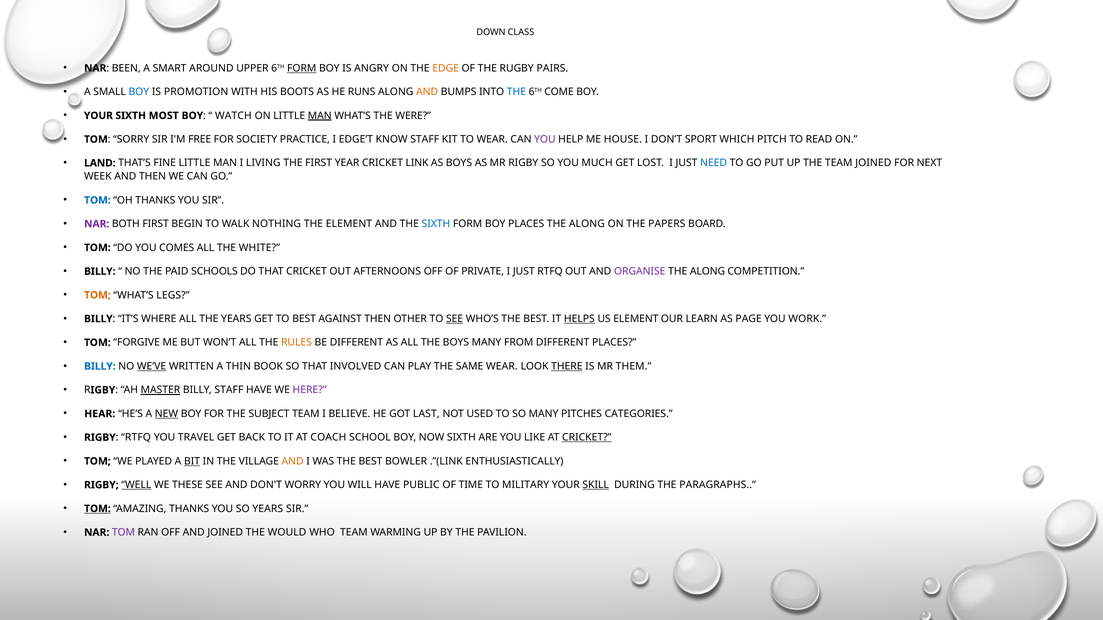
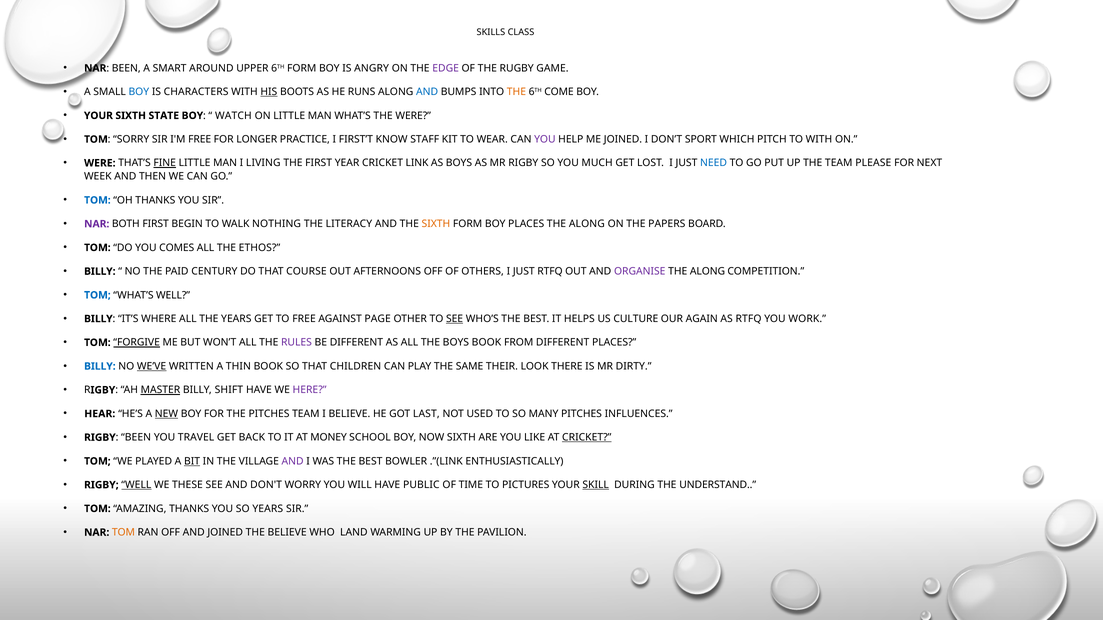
DOWN: DOWN -> SKILLS (491, 32)
FORM underline: present -> none (302, 68)
EDGE colour: orange -> purple (446, 68)
PAIRS: PAIRS -> GAME (552, 68)
PROMOTION: PROMOTION -> CHARACTERS (196, 92)
HIS underline: none -> present (269, 92)
AND colour: orange -> blue (427, 92)
THE colour: blue -> orange (516, 92)
MOST: MOST -> STATE (164, 116)
MAN underline: present -> none (320, 116)
SOCIETY: SOCIETY -> LONGER (257, 139)
EDGE’T: EDGE’T -> FIRST’T (356, 139)
ME HOUSE: HOUSE -> JOINED (623, 139)
TO READ: READ -> WITH (819, 139)
LAND: LAND -> WERE (100, 163)
FINE underline: none -> present (165, 163)
TEAM JOINED: JOINED -> PLEASE (873, 163)
THE ELEMENT: ELEMENT -> LITERACY (349, 224)
SIXTH colour: blue -> orange (436, 224)
WHITE: WHITE -> ETHOS (259, 248)
SCHOOLS: SCHOOLS -> CENTURY (214, 272)
THAT CRICKET: CRICKET -> COURSE (306, 272)
PRIVATE: PRIVATE -> OTHERS (483, 272)
TOM colour: orange -> blue (97, 295)
WHAT’S LEGS: LEGS -> WELL (173, 295)
TO BEST: BEST -> FREE (304, 319)
AGAINST THEN: THEN -> PAGE (378, 319)
HELPS underline: present -> none (579, 319)
US ELEMENT: ELEMENT -> CULTURE (636, 319)
LEARN: LEARN -> AGAIN (702, 319)
AS PAGE: PAGE -> RTFQ (749, 319)
FORGIVE underline: none -> present (137, 343)
RULES colour: orange -> purple (296, 343)
BOYS MANY: MANY -> BOOK (486, 343)
INVOLVED: INVOLVED -> CHILDREN (356, 367)
SAME WEAR: WEAR -> THEIR (502, 367)
THERE underline: present -> none (567, 367)
THEM: THEM -> DIRTY (634, 367)
BILLY STAFF: STAFF -> SHIFT (229, 390)
THE SUBJECT: SUBJECT -> PITCHES (269, 414)
CATEGORIES: CATEGORIES -> INFLUENCES (639, 414)
RIGBY RTFQ: RTFQ -> BEEN (136, 438)
COACH: COACH -> MONEY (329, 438)
AND colour: orange -> purple (293, 461)
MILITARY: MILITARY -> PICTURES (526, 485)
PARAGRAPHS: PARAGRAPHS -> UNDERSTAND (718, 485)
TOM underline: present -> none (97, 509)
TOM colour: purple -> orange (123, 533)
THE WOULD: WOULD -> BELIEVE (287, 533)
WHO TEAM: TEAM -> LAND (354, 533)
